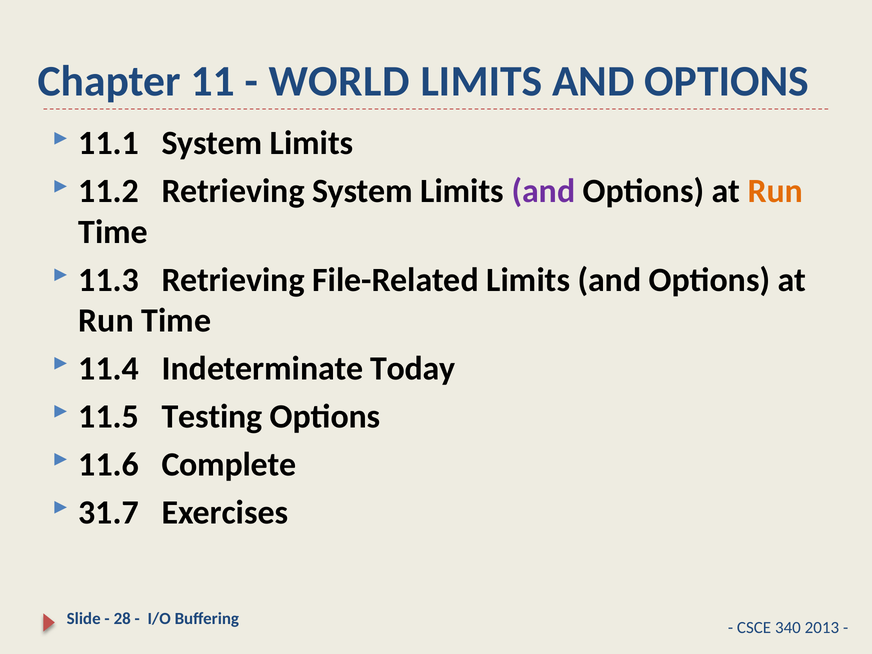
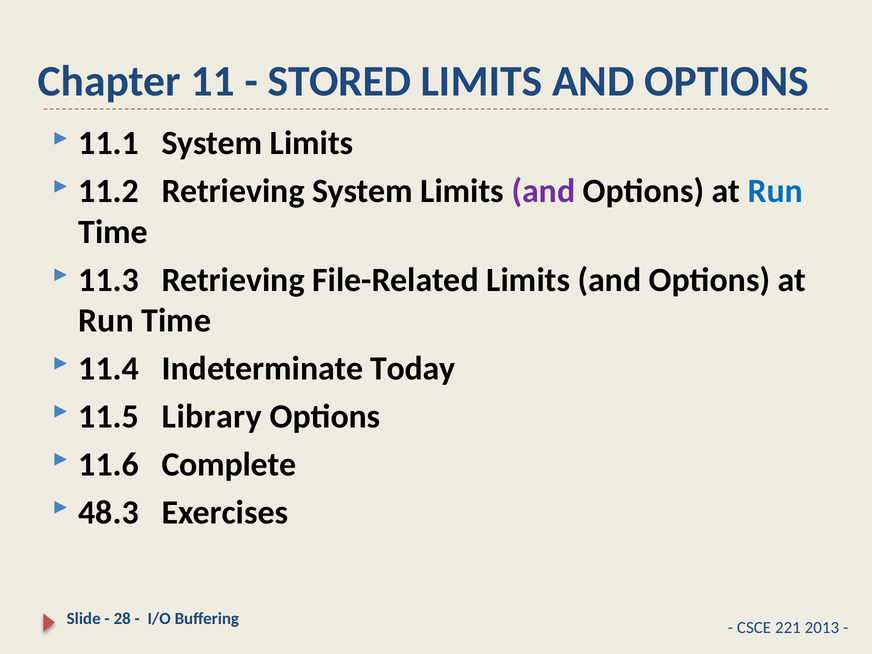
WORLD: WORLD -> STORED (339, 82)
Run colour: orange -> blue (775, 191)
Testing: Testing -> Library (212, 417)
31.7: 31.7 -> 48.3 (109, 513)
340: 340 -> 221 (788, 627)
